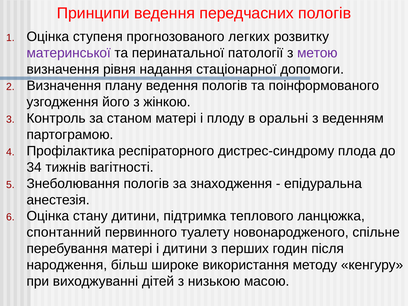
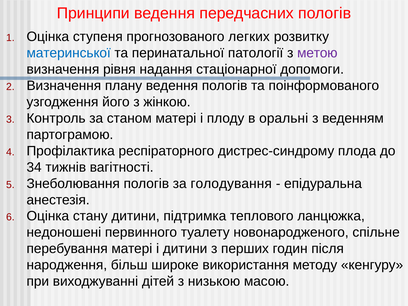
материнської colour: purple -> blue (69, 53)
знаходження: знаходження -> голодування (231, 184)
спонтанний: спонтанний -> недоношені (64, 232)
